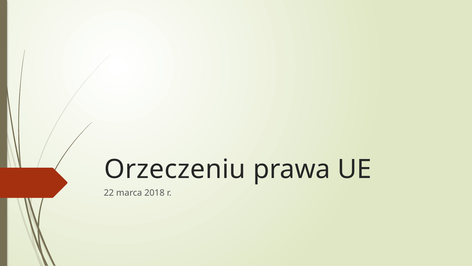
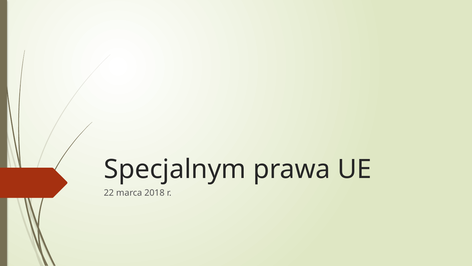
Orzeczeniu: Orzeczeniu -> Specjalnym (175, 169)
